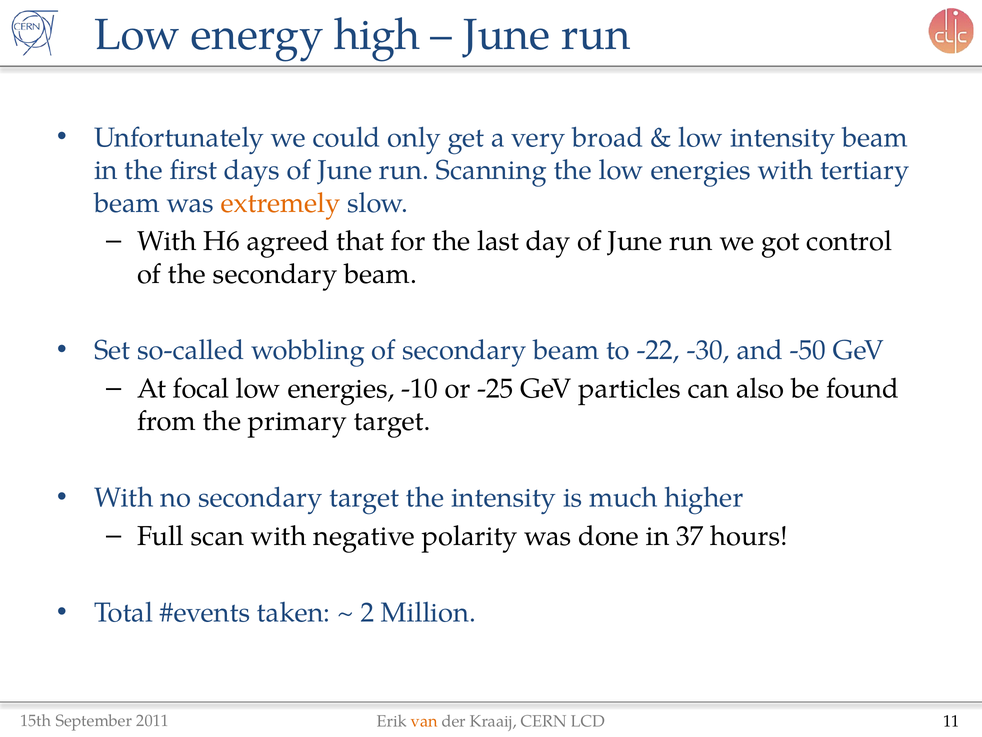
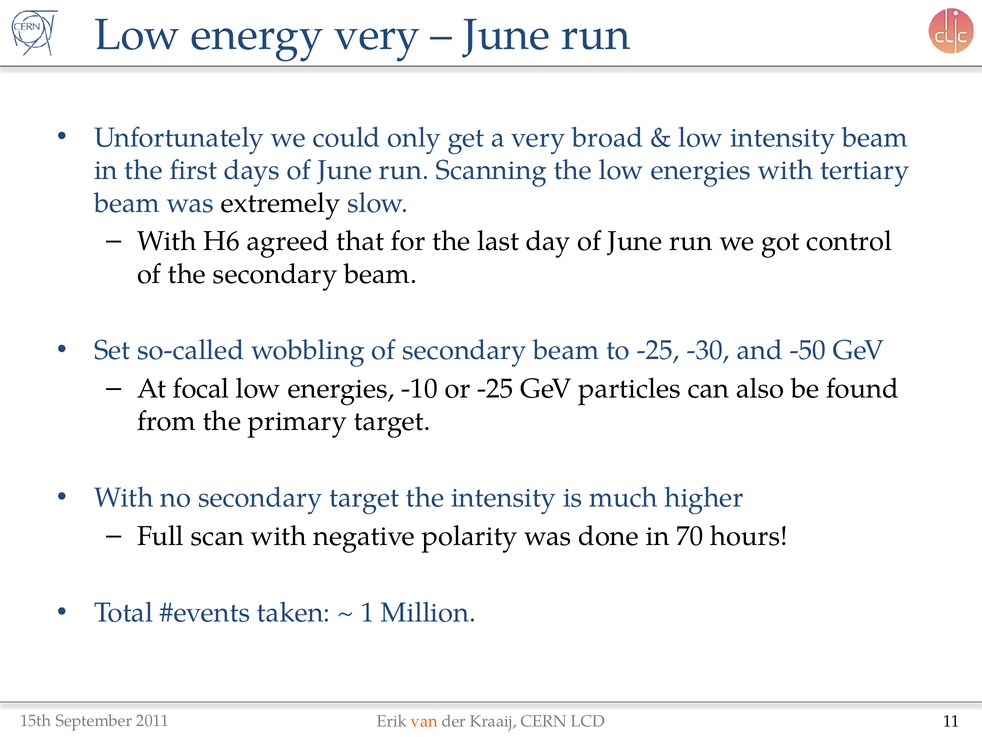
energy high: high -> very (377, 35)
extremely colour: orange -> black (281, 203)
to -22: -22 -> -25 (658, 350)
37: 37 -> 70 (690, 536)
2: 2 -> 1 (367, 612)
